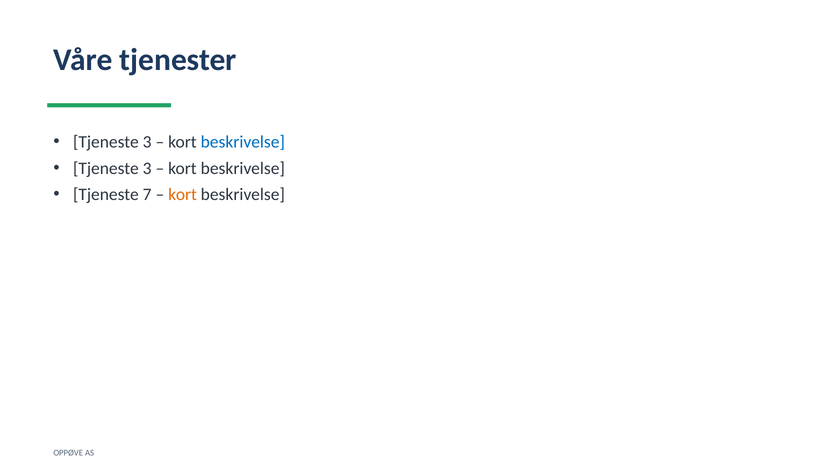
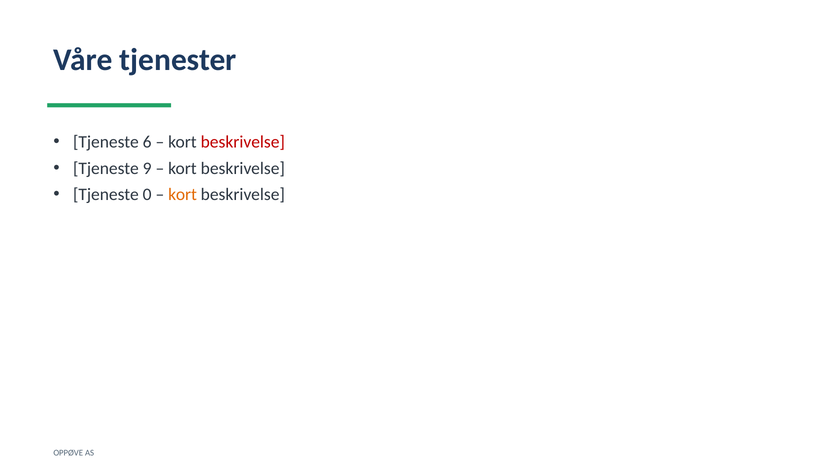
3: 3 -> 6 (147, 142)
beskrivelse colour: blue -> red (243, 142)
3: 3 -> 9 (147, 168)
7: 7 -> 0 (147, 195)
